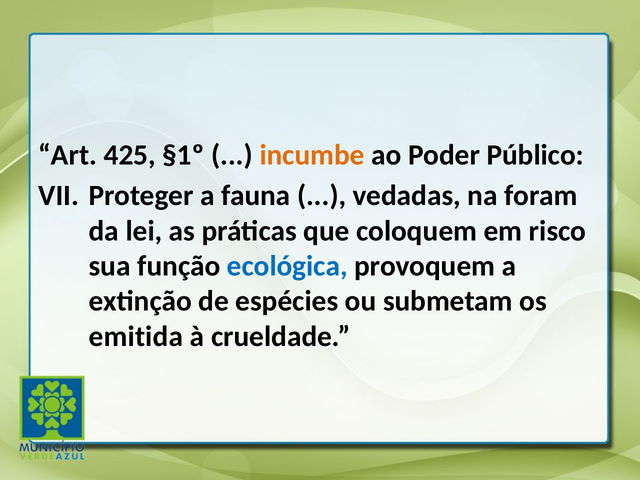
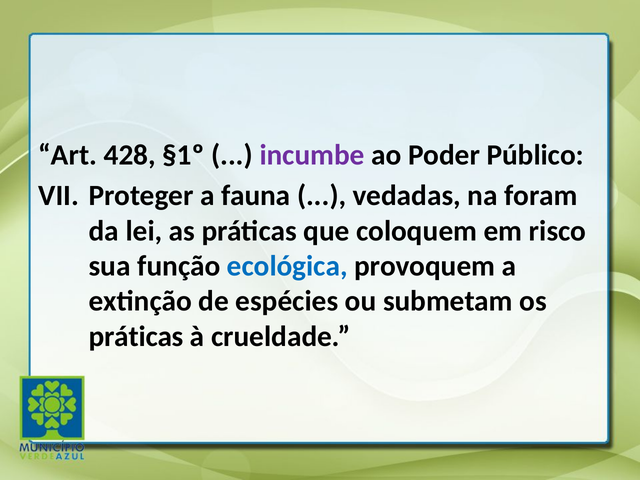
425: 425 -> 428 (130, 155)
incumbe colour: orange -> purple (312, 155)
emitida: emitida -> práticas (136, 336)
